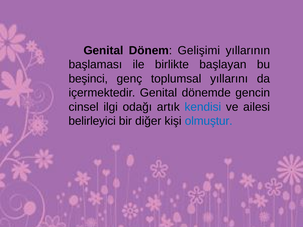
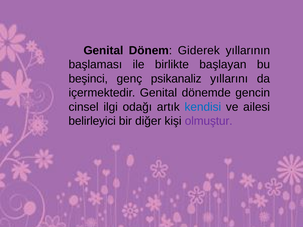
Gelişimi: Gelişimi -> Giderek (199, 50)
toplumsal: toplumsal -> psikanaliz (176, 79)
olmuştur colour: blue -> purple (209, 121)
